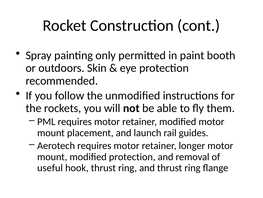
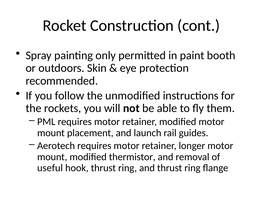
modified protection: protection -> thermistor (132, 156)
